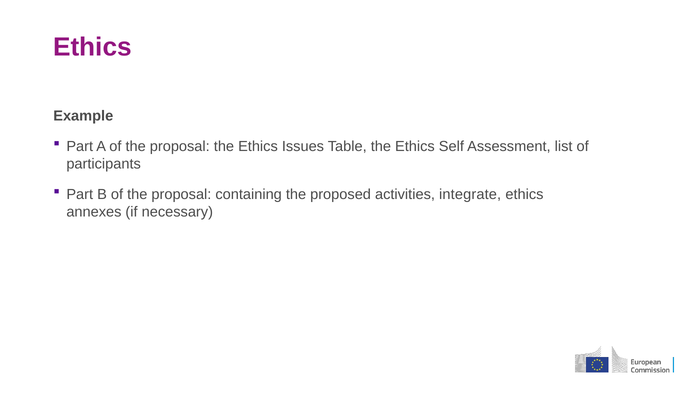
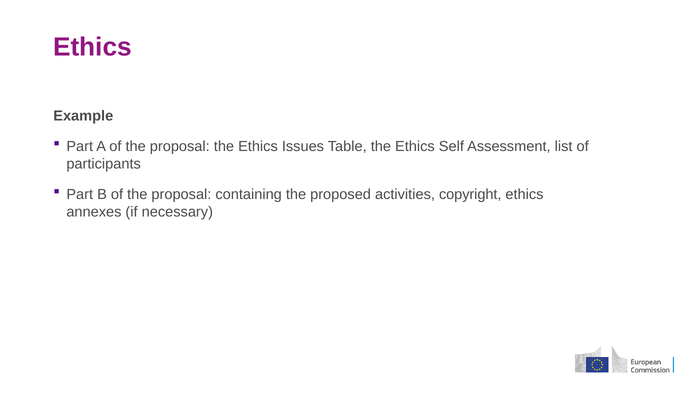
integrate: integrate -> copyright (470, 195)
